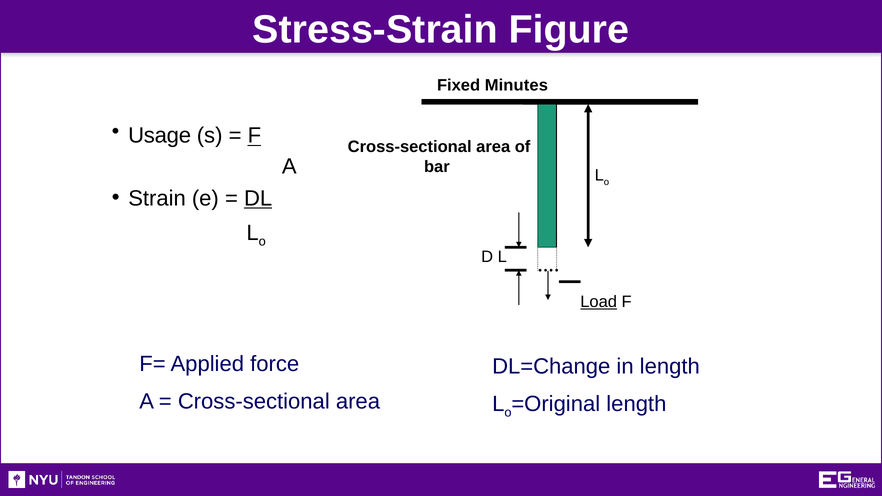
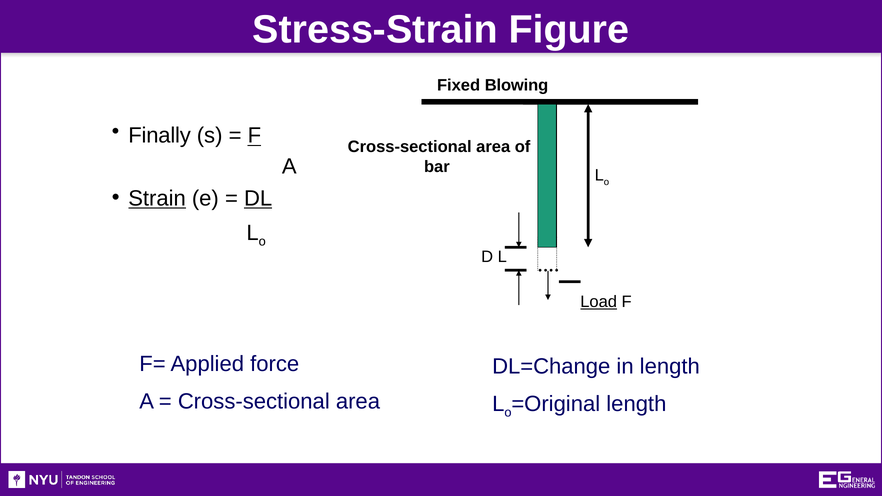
Minutes: Minutes -> Blowing (516, 85)
Usage: Usage -> Finally (160, 136)
Strain underline: none -> present (157, 198)
